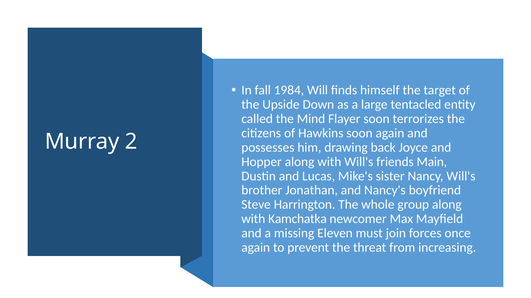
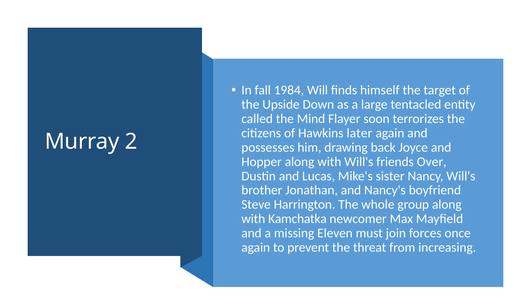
Hawkins soon: soon -> later (359, 133)
Main: Main -> Over (432, 162)
